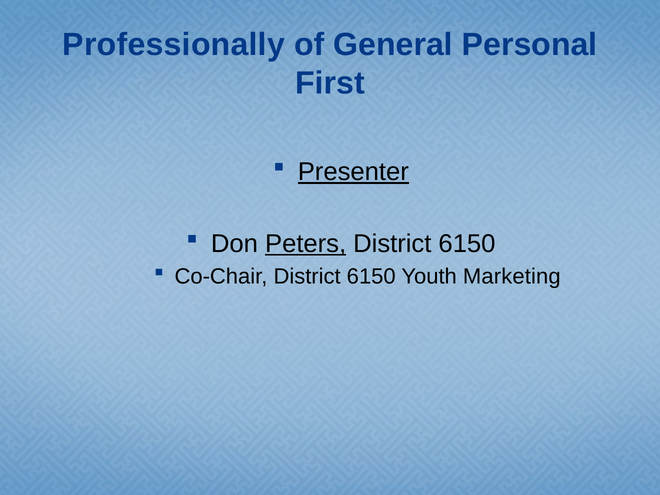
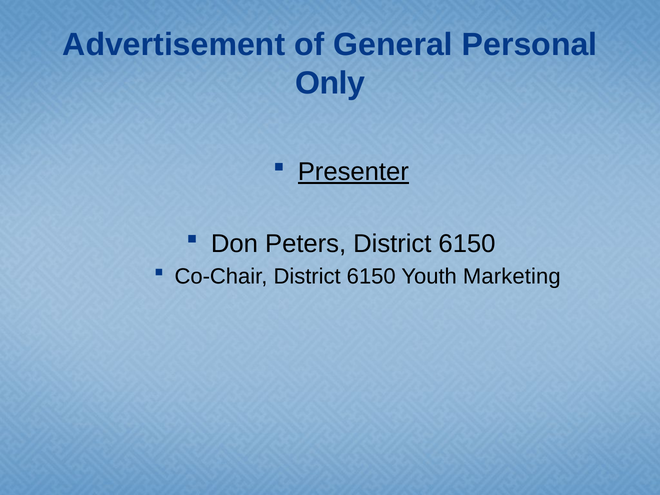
Professionally: Professionally -> Advertisement (174, 45)
First: First -> Only (330, 83)
Peters underline: present -> none (306, 244)
